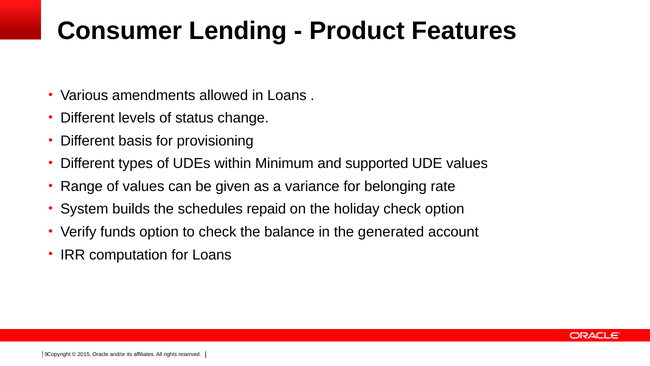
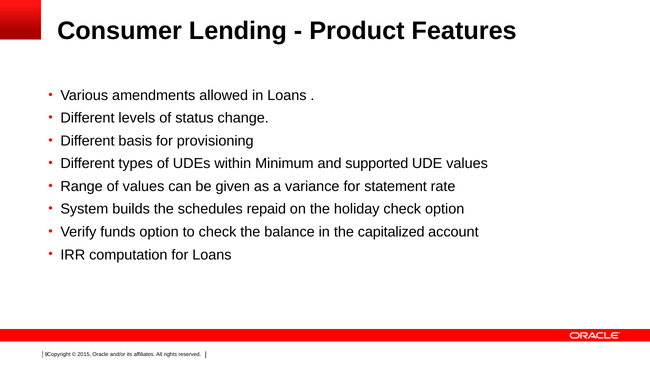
belonging: belonging -> statement (396, 186)
generated: generated -> capitalized (391, 232)
